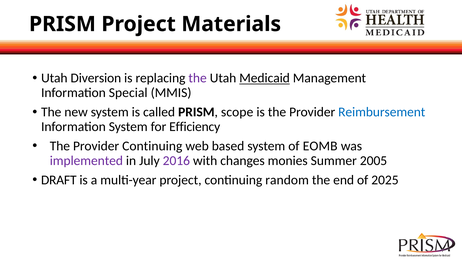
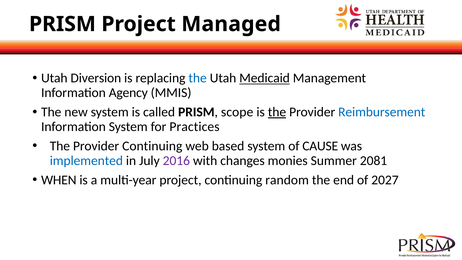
Materials: Materials -> Managed (231, 24)
the colour: purple -> blue (198, 78)
Special: Special -> Agency (128, 93)
the underline: none -> present (277, 112)
Efficiency: Efficiency -> Practices (195, 127)
EOMB: EOMB -> CAUSE (320, 146)
implemented colour: purple -> blue (86, 161)
2005: 2005 -> 2081 (374, 161)
DRAFT: DRAFT -> WHEN (59, 180)
2025: 2025 -> 2027 (385, 180)
